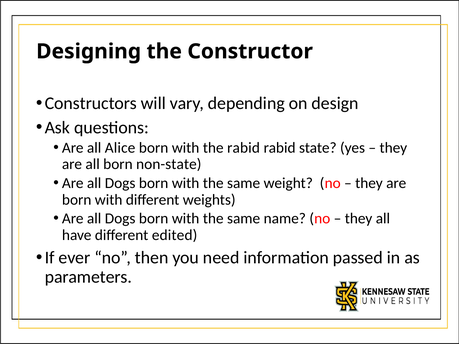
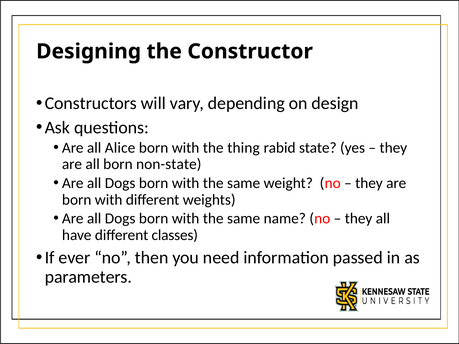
the rabid: rabid -> thing (244, 148)
edited: edited -> classes (175, 235)
